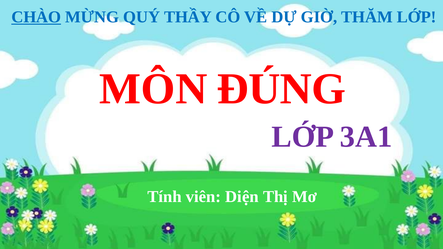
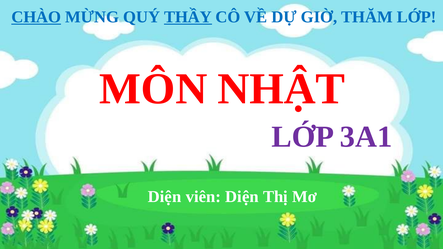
THẦY underline: none -> present (188, 17)
ĐÚNG: ĐÚNG -> NHẬT (281, 89)
Tính: Tính -> Diện (165, 197)
